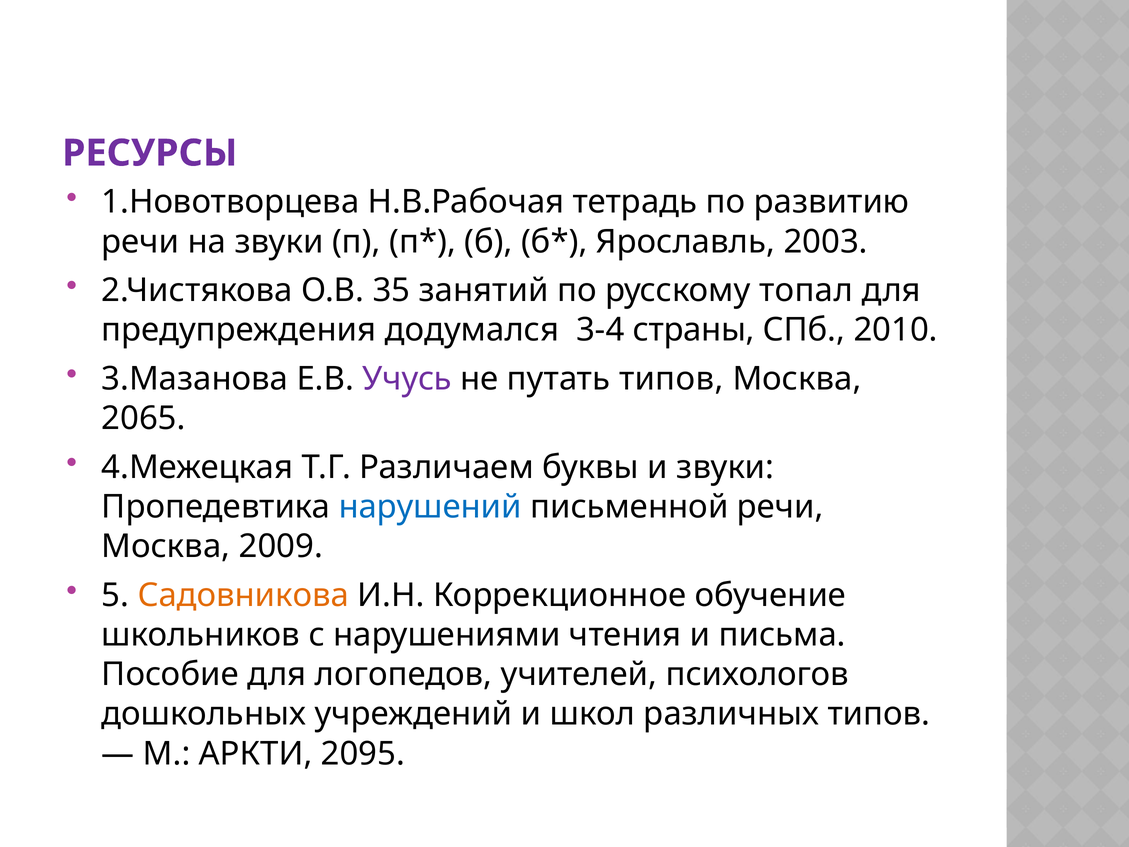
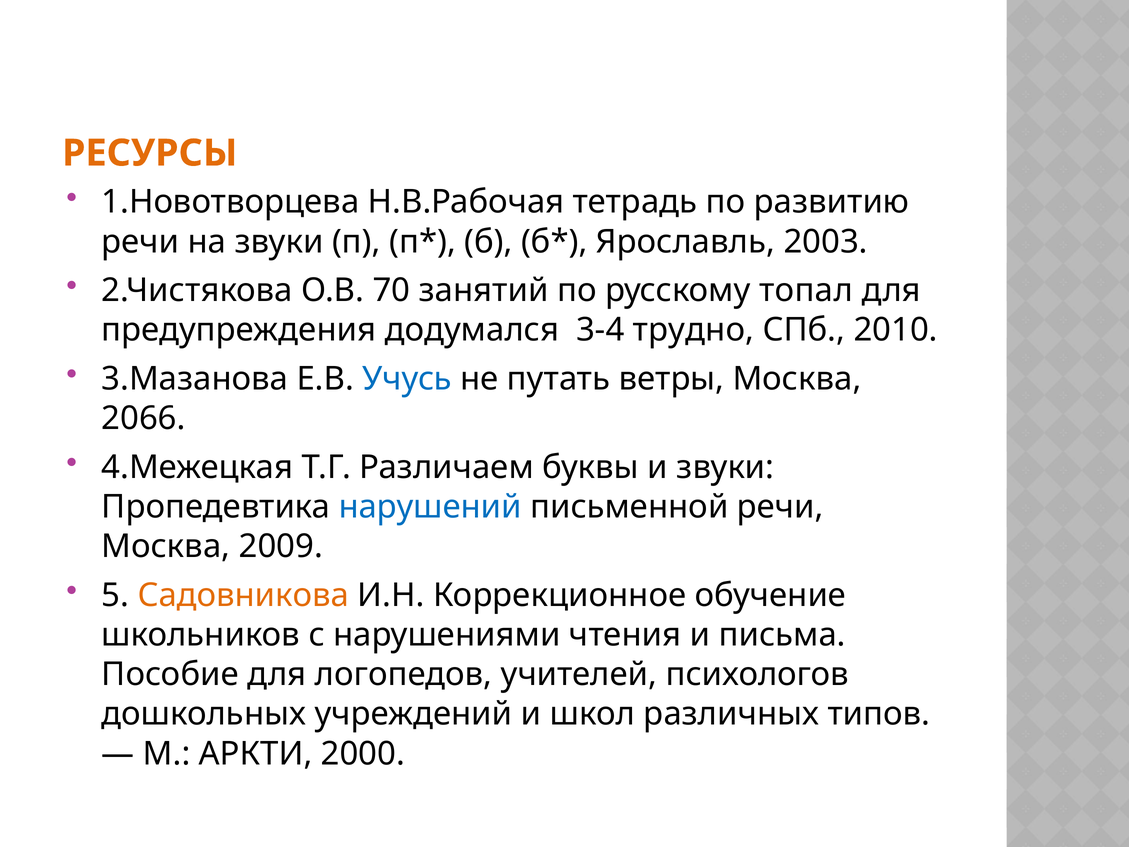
РЕСУРСЫ colour: purple -> orange (150, 153)
35: 35 -> 70 (391, 290)
страны: страны -> трудно (693, 330)
Учусь colour: purple -> blue (407, 379)
путать типов: типов -> ветры (671, 379)
2065: 2065 -> 2066 (143, 418)
2095: 2095 -> 2000 (363, 753)
